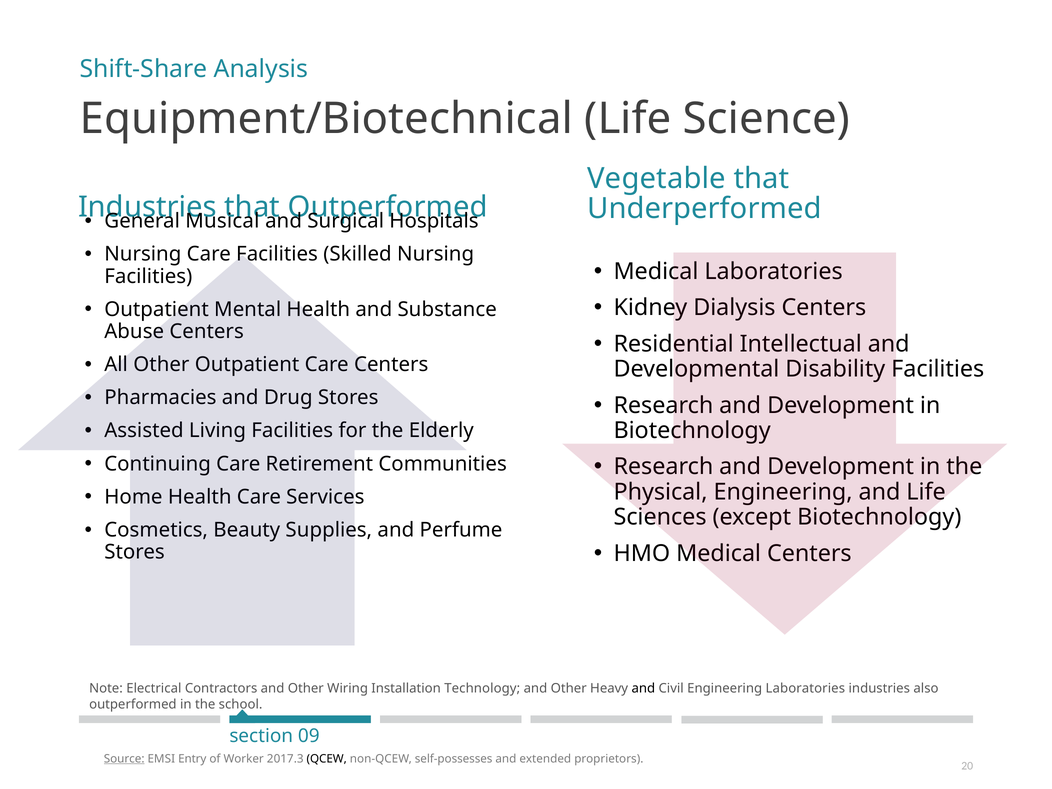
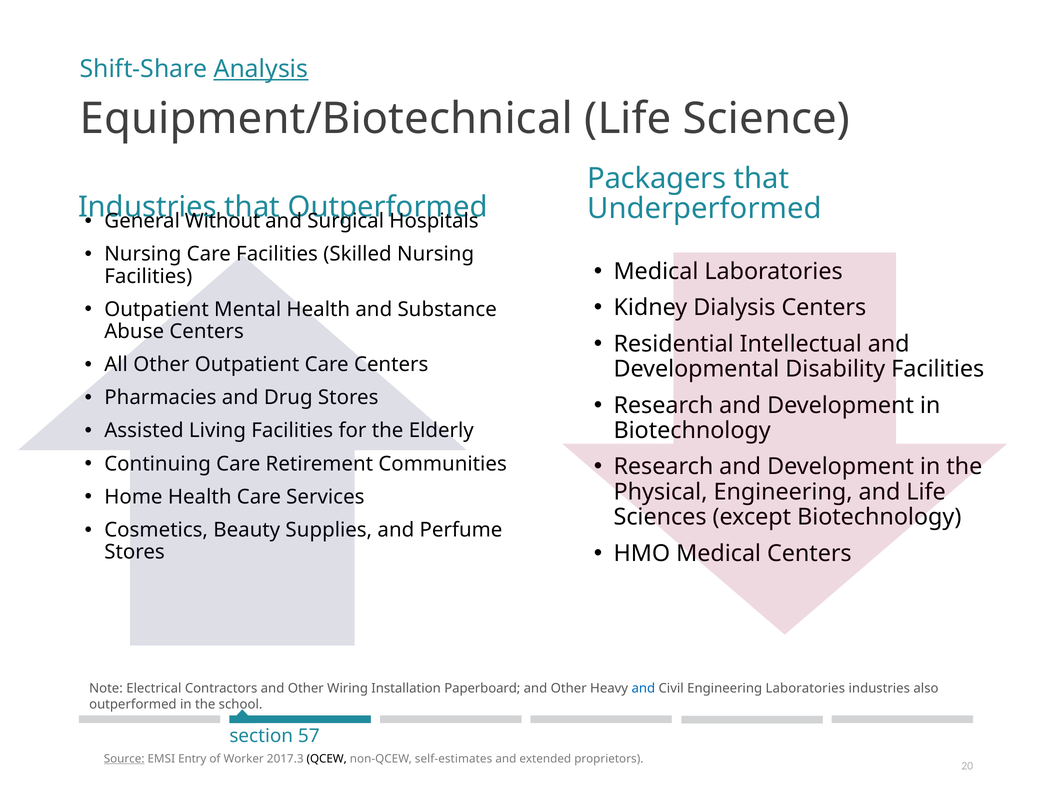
Analysis underline: none -> present (261, 69)
Vegetable: Vegetable -> Packagers (657, 179)
Musical: Musical -> Without (223, 221)
Technology: Technology -> Paperboard (482, 689)
and colour: black -> blue (643, 689)
09: 09 -> 57 (309, 736)
self-possesses: self-possesses -> self-estimates (454, 759)
